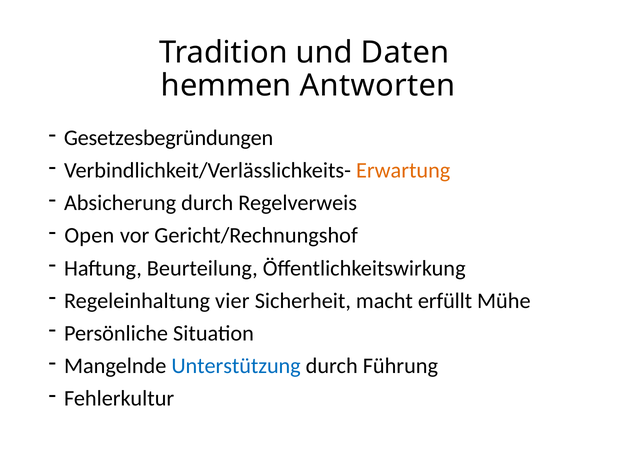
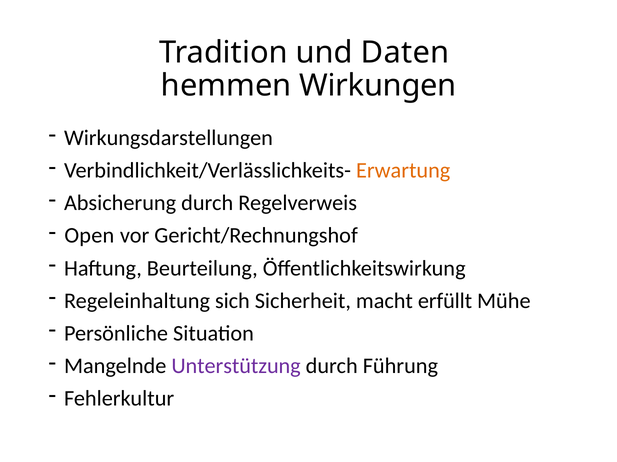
Antworten: Antworten -> Wirkungen (378, 86)
Gesetzesbegründungen: Gesetzesbegründungen -> Wirkungsdarstellungen (168, 138)
vier: vier -> sich (232, 301)
Unterstützung colour: blue -> purple (236, 367)
